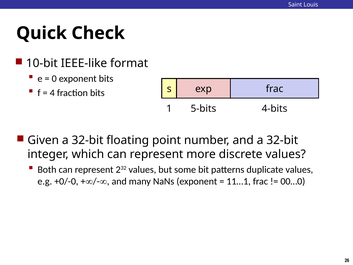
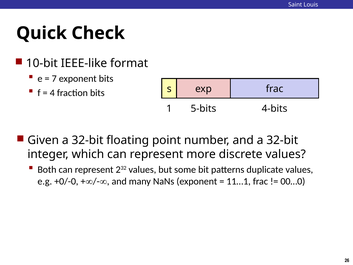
0: 0 -> 7 (54, 79)
